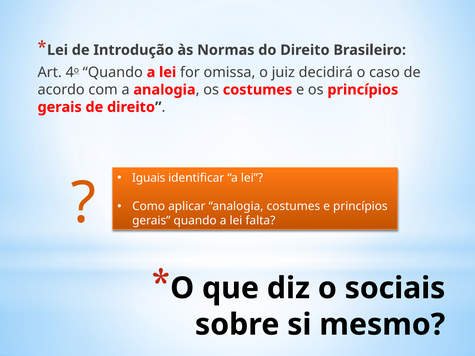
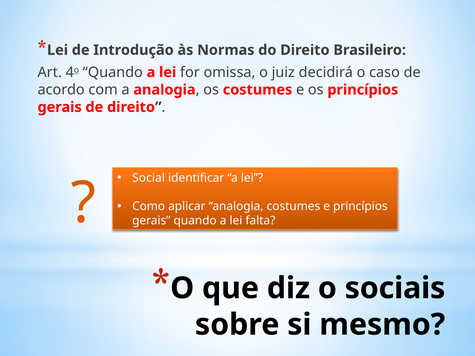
Iguais: Iguais -> Social (149, 178)
